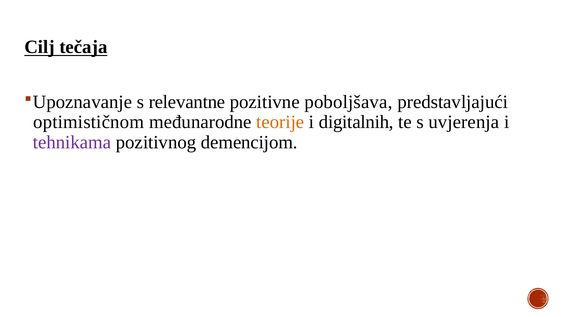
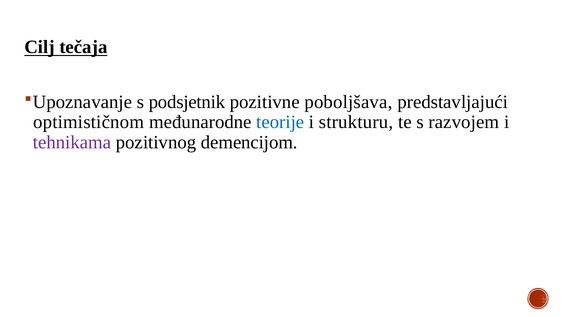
relevantne: relevantne -> podsjetnik (187, 102)
teorije colour: orange -> blue (280, 122)
digitalnih: digitalnih -> strukturu (356, 122)
uvjerenja: uvjerenja -> razvojem (464, 122)
